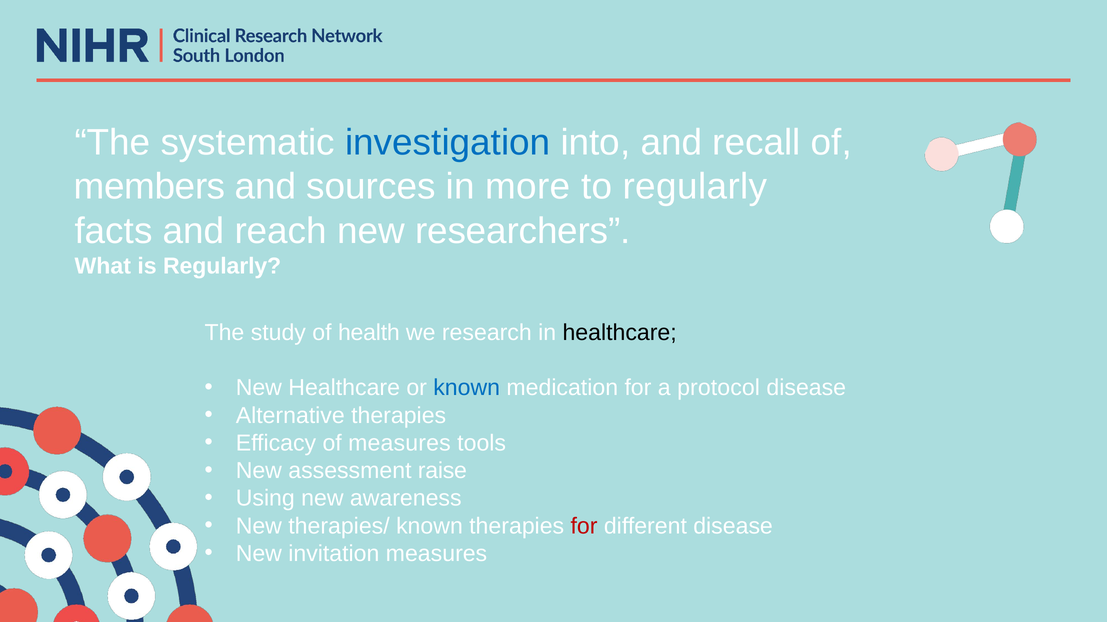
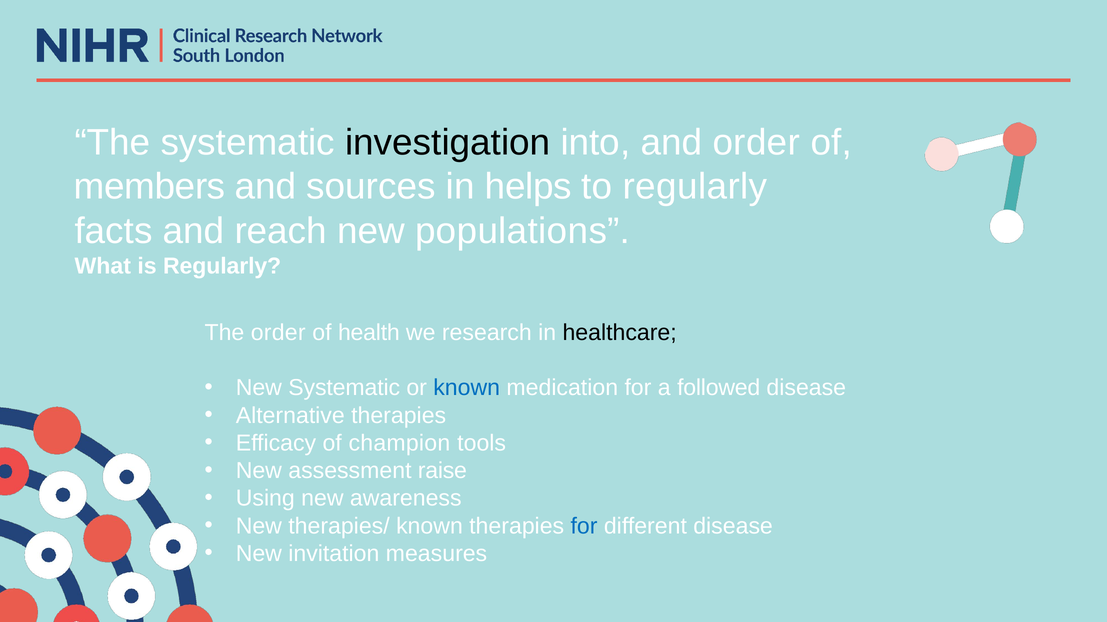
investigation colour: blue -> black (448, 143)
and recall: recall -> order (756, 143)
more: more -> helps (528, 187)
researchers: researchers -> populations (523, 231)
The study: study -> order (278, 333)
New Healthcare: Healthcare -> Systematic (344, 388)
protocol: protocol -> followed (719, 388)
of measures: measures -> champion (399, 444)
for colour: red -> blue (584, 527)
